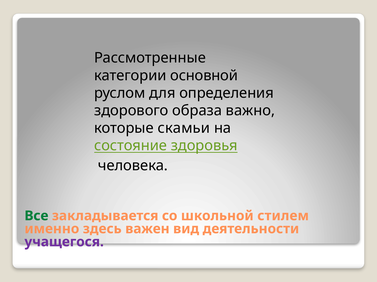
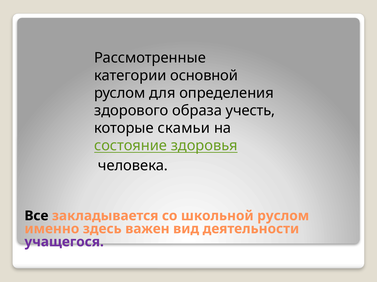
важно: важно -> учесть (250, 111)
Все colour: green -> black (36, 216)
школьной стилем: стилем -> руслом (283, 216)
